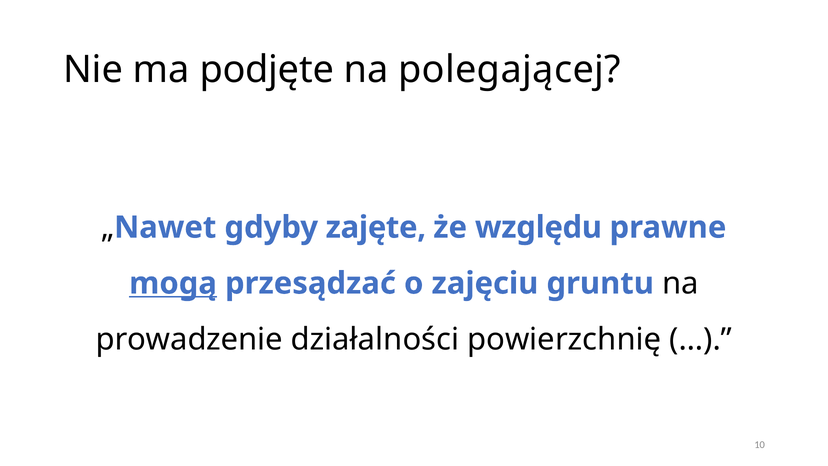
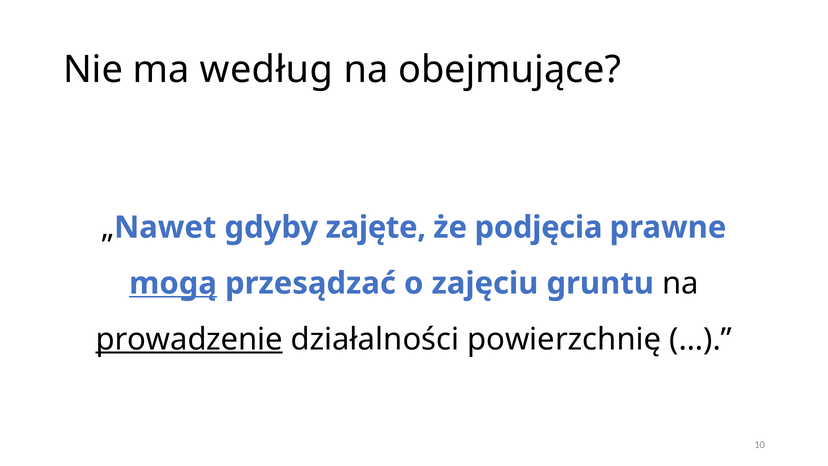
podjęte: podjęte -> według (266, 70)
polegającej: polegającej -> obejmujące (510, 70)
względu: względu -> podjęcia (538, 227)
prowadzenie underline: none -> present (189, 339)
